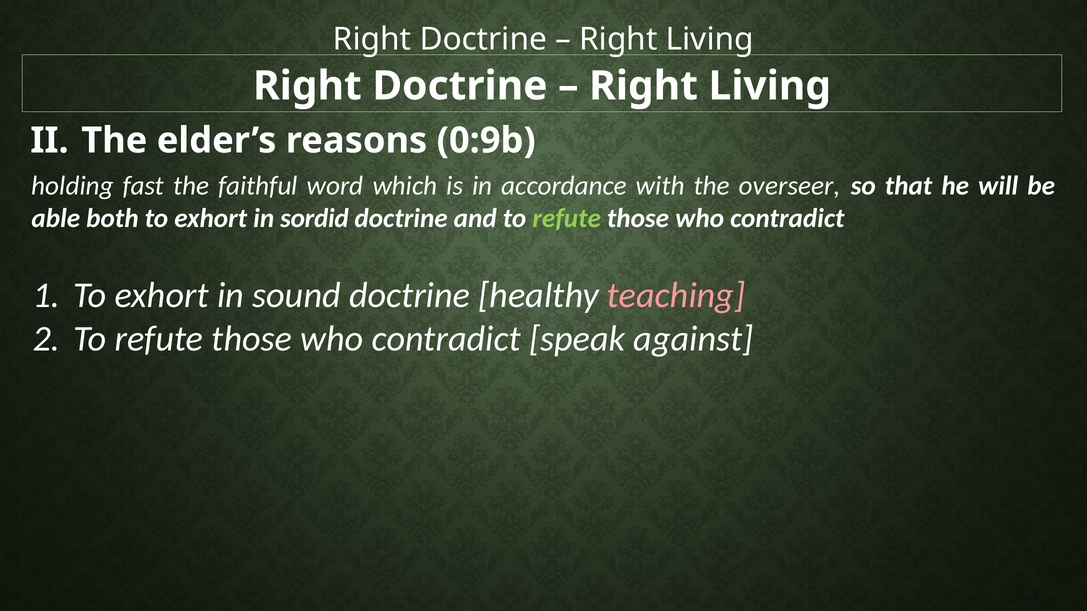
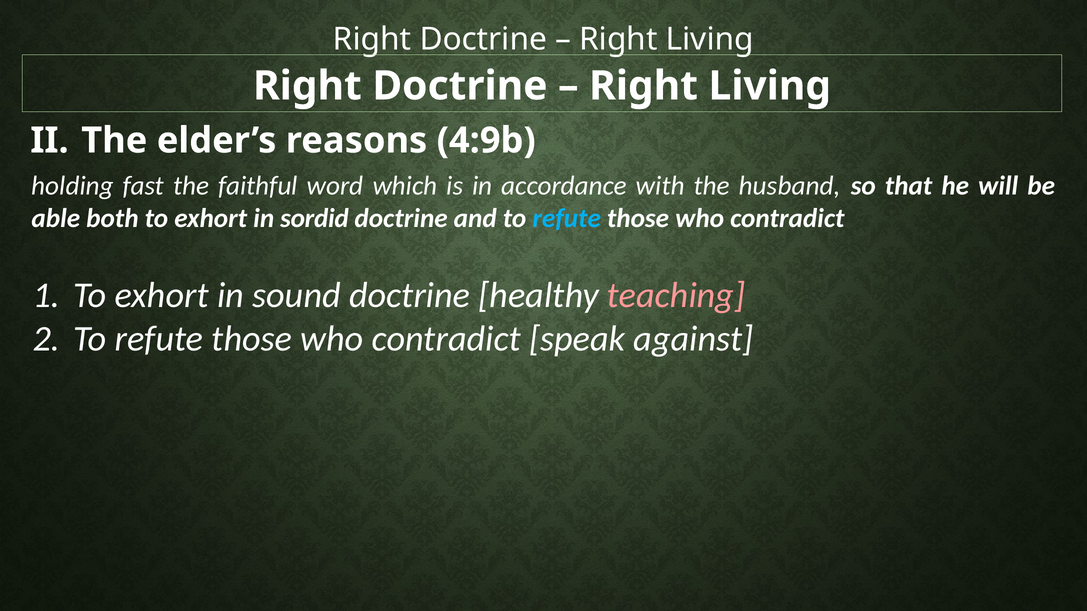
0:9b: 0:9b -> 4:9b (486, 141)
overseer: overseer -> husband (790, 186)
refute colour: light green -> light blue (567, 219)
